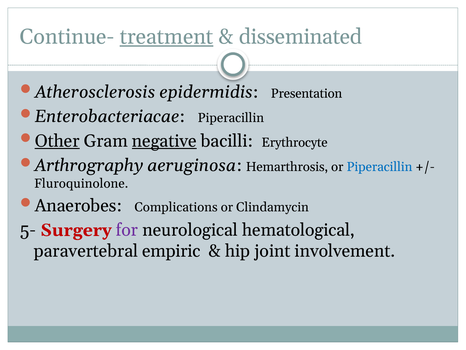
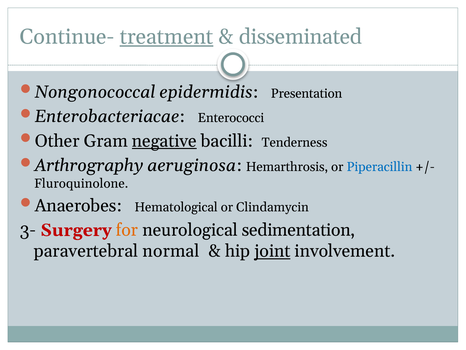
Atherosclerosis: Atherosclerosis -> Nongonococcal (95, 92)
Enterobacteriacae Piperacillin: Piperacillin -> Enterococci (231, 118)
Other underline: present -> none (57, 141)
Erythrocyte: Erythrocyte -> Tenderness (295, 142)
Complications: Complications -> Hematological (176, 207)
5-: 5- -> 3- (28, 230)
for colour: purple -> orange (127, 230)
hematological: hematological -> sedimentation (299, 230)
empiric: empiric -> normal (171, 251)
joint underline: none -> present (272, 251)
